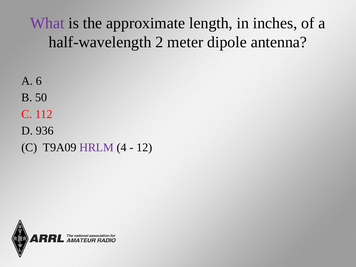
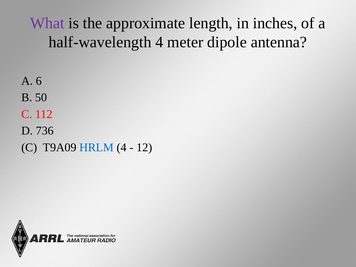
half-wavelength 2: 2 -> 4 (159, 42)
936: 936 -> 736 (45, 131)
HRLM colour: purple -> blue (97, 147)
